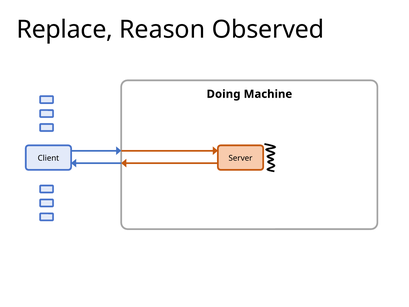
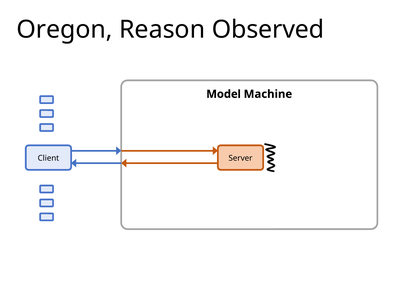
Replace: Replace -> Oregon (65, 29)
Doing: Doing -> Model (224, 94)
